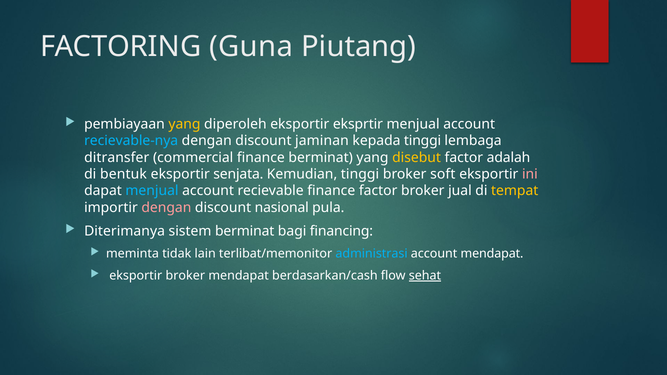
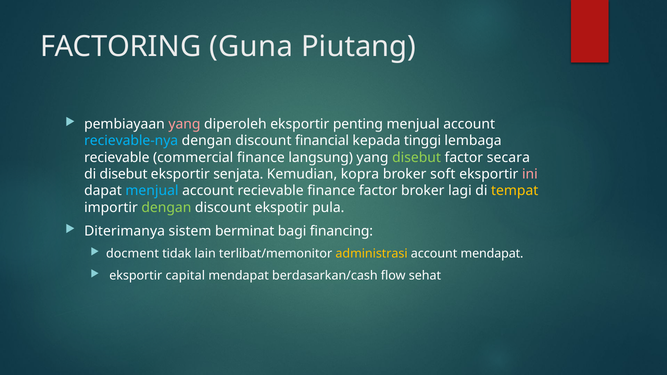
yang colour: yellow -> pink (184, 124)
eksprtir: eksprtir -> penting (358, 124)
jaminan: jaminan -> financial (322, 141)
ditransfer: ditransfer -> recievable (117, 157)
finance berminat: berminat -> langsung (321, 157)
disebut colour: yellow -> light green (417, 157)
adalah: adalah -> secara (508, 157)
di bentuk: bentuk -> disebut (124, 174)
Kemudian tinggi: tinggi -> kopra (360, 174)
jual: jual -> lagi (460, 191)
dengan colour: pink -> light green (166, 208)
nasional: nasional -> ekspotir (282, 208)
meminta: meminta -> docment (132, 254)
administrasi colour: light blue -> yellow (372, 254)
eksportir broker: broker -> capital (185, 276)
sehat underline: present -> none (425, 276)
